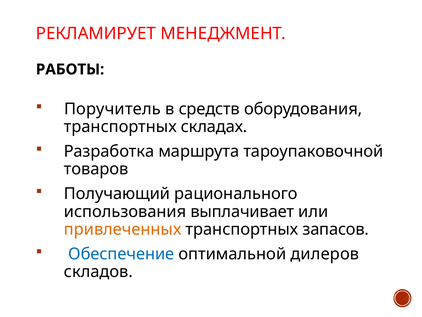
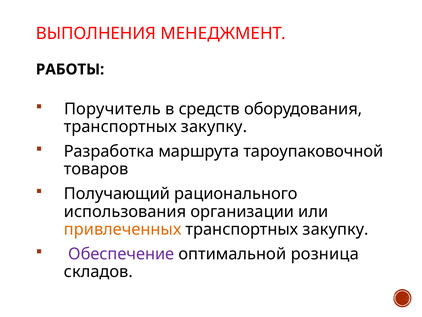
РЕКЛАМИРУЕТ: РЕКЛАМИРУЕТ -> ВЫПОЛНЕНИЯ (96, 34)
складах: складах -> закупку (214, 126)
выплачивает: выплачивает -> организации (242, 211)
запасов: запасов -> закупку (336, 229)
Обеспечение colour: blue -> purple (121, 254)
дилеров: дилеров -> розница (325, 254)
